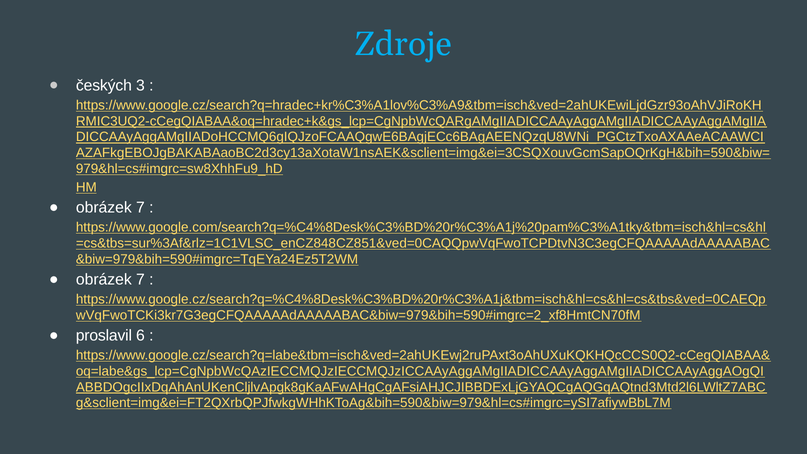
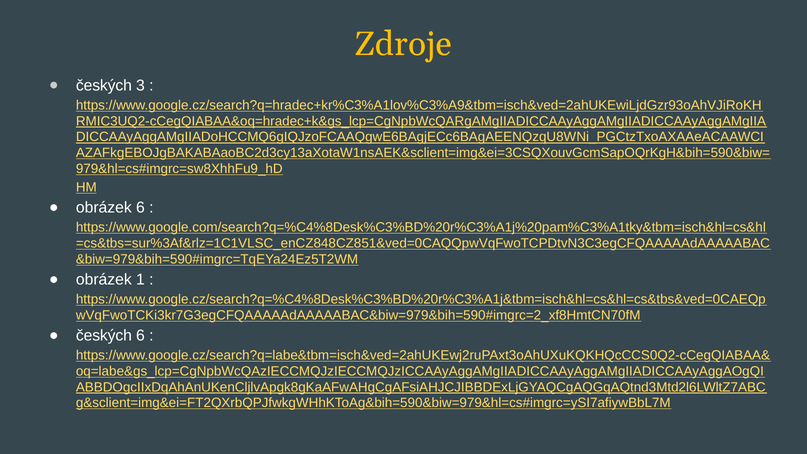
Zdroje colour: light blue -> yellow (403, 44)
7: 7 -> 6 (140, 208)
7: 7 -> 1 (140, 280)
proslavil: proslavil -> českých (104, 336)
